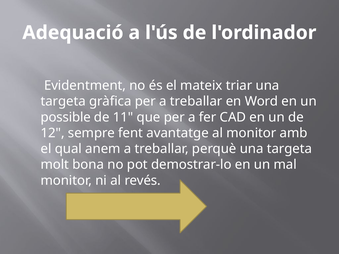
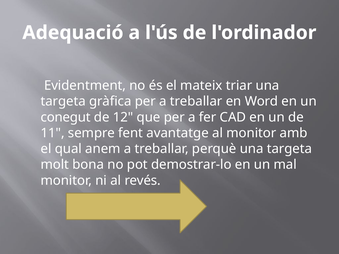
possible: possible -> conegut (66, 117)
11: 11 -> 12 (123, 117)
12: 12 -> 11 (53, 133)
